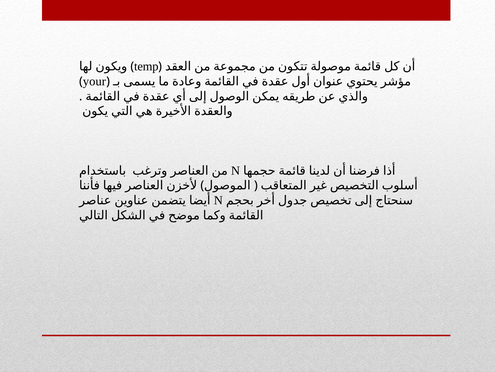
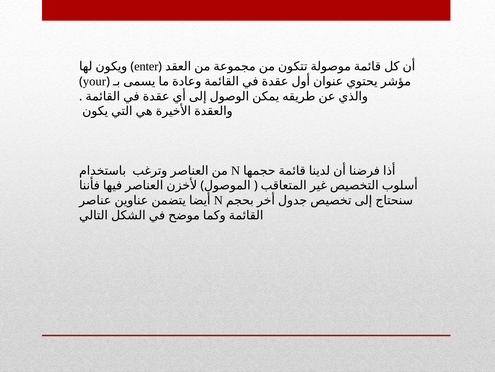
temp: temp -> enter (146, 66)
